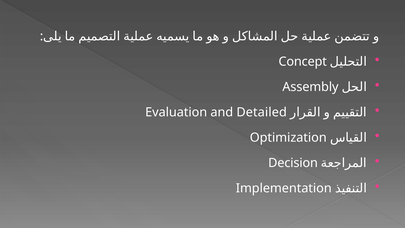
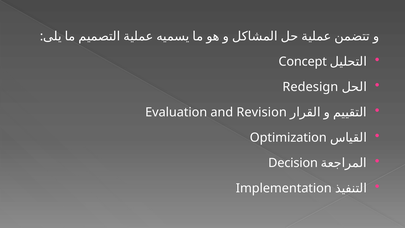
Assembly: Assembly -> Redesign (310, 87)
Detailed: Detailed -> Revision (262, 112)
